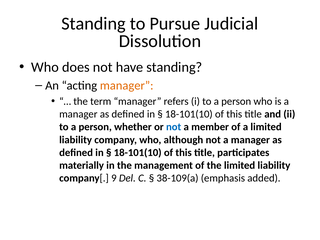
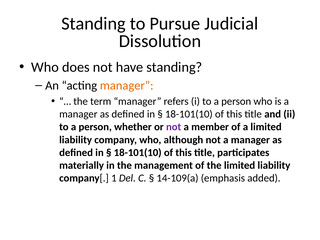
not colour: blue -> purple (174, 127)
9: 9 -> 1 (114, 178)
38-109(a: 38-109(a -> 14-109(a (177, 178)
